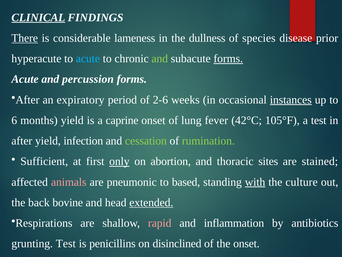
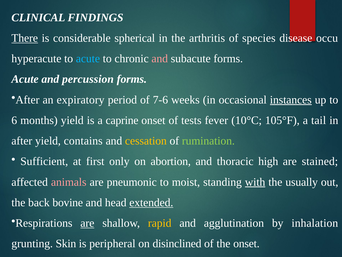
CLINICAL underline: present -> none (38, 17)
lameness: lameness -> spherical (135, 38)
dullness: dullness -> arthritis (207, 38)
prior: prior -> occu (327, 38)
and colour: light green -> pink (160, 59)
forms underline: present -> none (228, 59)
2-6: 2-6 -> 7-6 (160, 100)
lung: lung -> tests (191, 120)
42°C: 42°C -> 10°C (247, 120)
a test: test -> tail (319, 120)
infection: infection -> contains (83, 141)
cessation colour: light green -> yellow (146, 141)
only underline: present -> none (119, 161)
sites: sites -> high (268, 161)
based: based -> moist (186, 182)
culture: culture -> usually (302, 182)
are underline: none -> present (87, 223)
rapid colour: pink -> yellow (160, 223)
inflammation: inflammation -> agglutination (234, 223)
antibiotics: antibiotics -> inhalation (315, 223)
grunting Test: Test -> Skin (66, 243)
penicillins: penicillins -> peripheral (112, 243)
